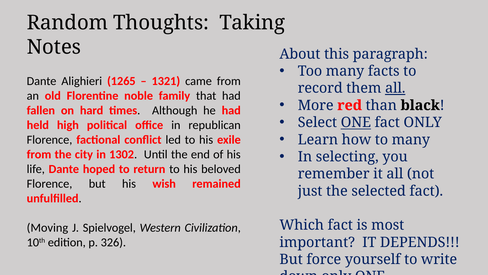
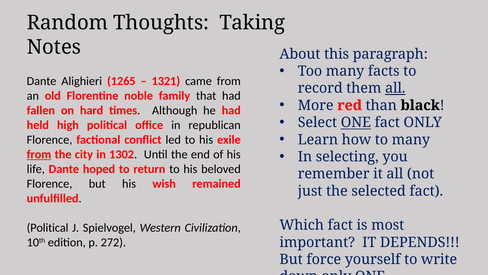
from underline: none -> present (39, 154)
Moving: Moving -> Political (48, 227)
326: 326 -> 272 (113, 242)
